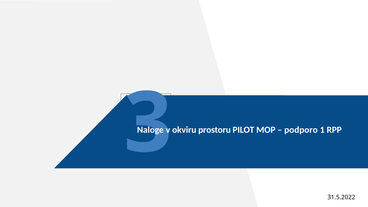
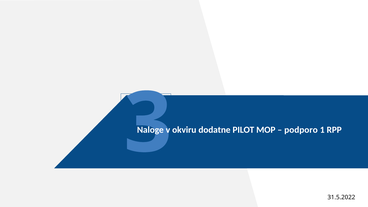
prostoru: prostoru -> dodatne (214, 130)
